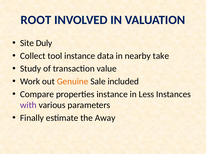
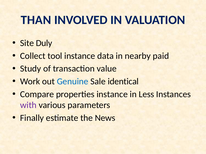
ROOT: ROOT -> THAN (36, 20)
take: take -> paid (161, 56)
Genuine colour: orange -> blue (73, 82)
included: included -> identical (123, 82)
Away: Away -> News (105, 118)
